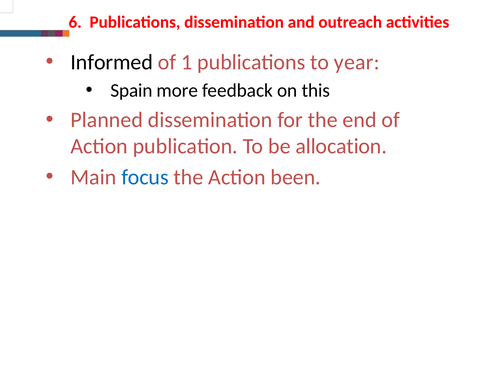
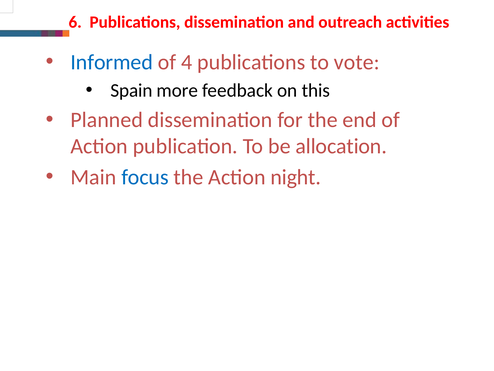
Informed colour: black -> blue (112, 62)
1: 1 -> 4 (187, 62)
year: year -> vote (357, 62)
been: been -> night (296, 177)
